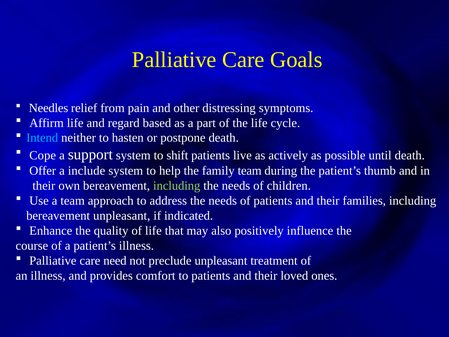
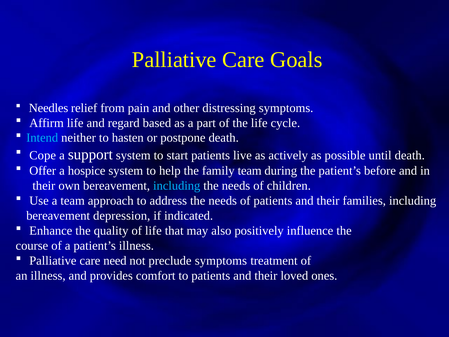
shift: shift -> start (177, 155)
include: include -> hospice (87, 171)
thumb: thumb -> before (380, 171)
including colour: light green -> light blue (177, 186)
bereavement unpleasant: unpleasant -> depression (122, 216)
preclude unpleasant: unpleasant -> symptoms (221, 261)
